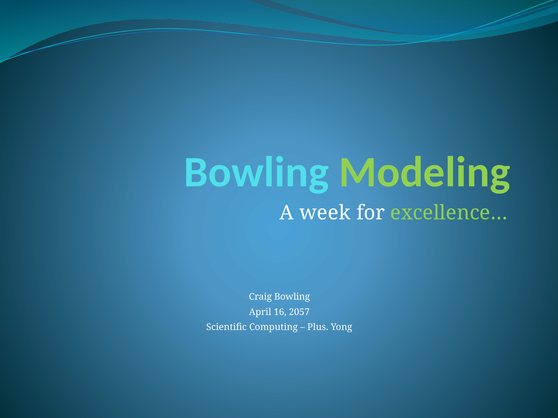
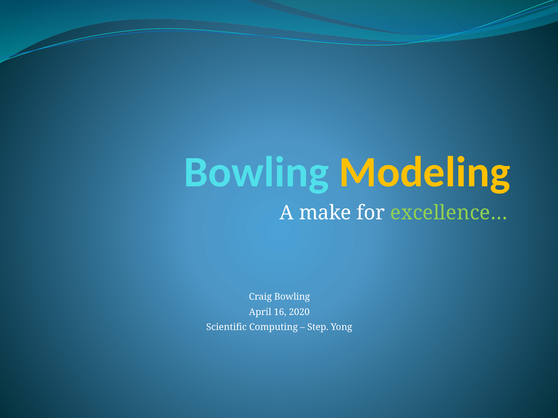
Modeling colour: light green -> yellow (425, 172)
week: week -> make (325, 213)
2057: 2057 -> 2020 (299, 312)
Plus: Plus -> Step (318, 328)
